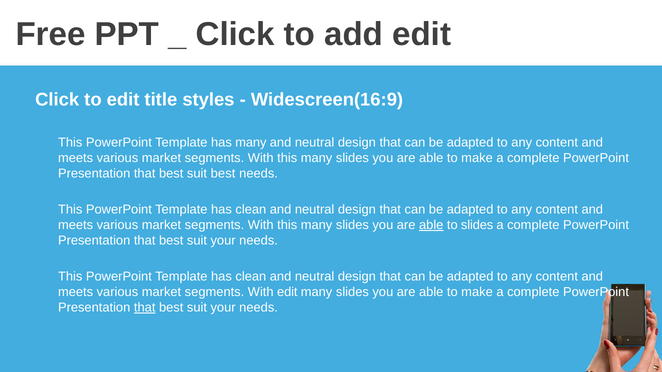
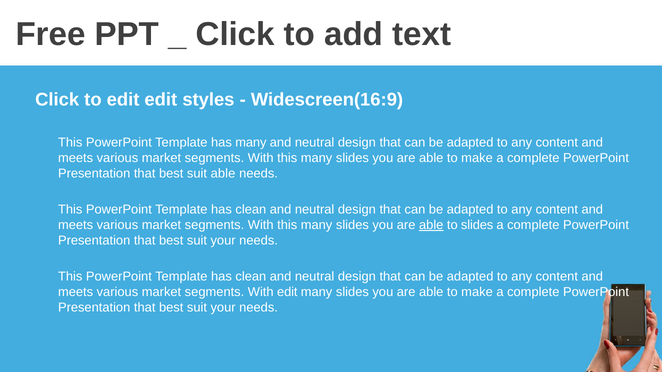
add edit: edit -> text (422, 34)
edit title: title -> edit (161, 100)
suit best: best -> able (223, 174)
that underline: present -> none (145, 308)
